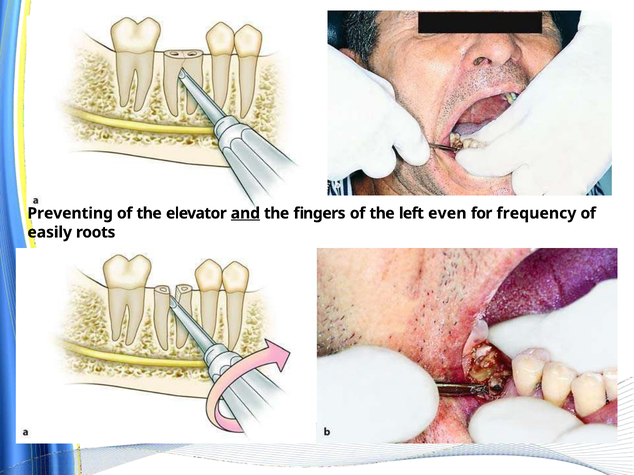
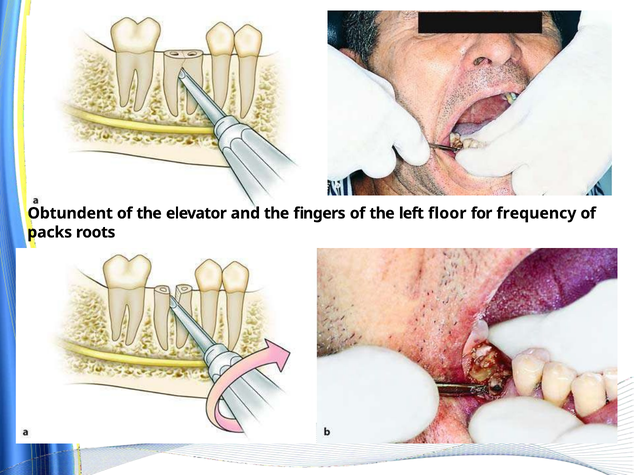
Preventing: Preventing -> Obtundent (70, 214)
and underline: present -> none (245, 214)
even: even -> floor (447, 214)
easily: easily -> packs (50, 233)
